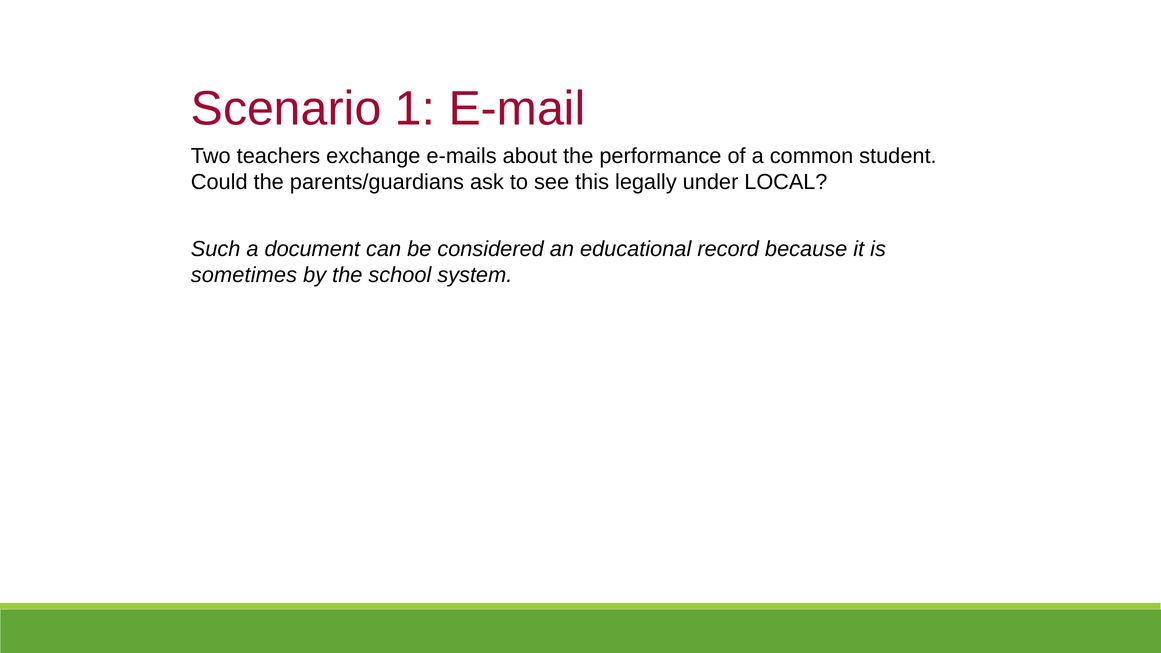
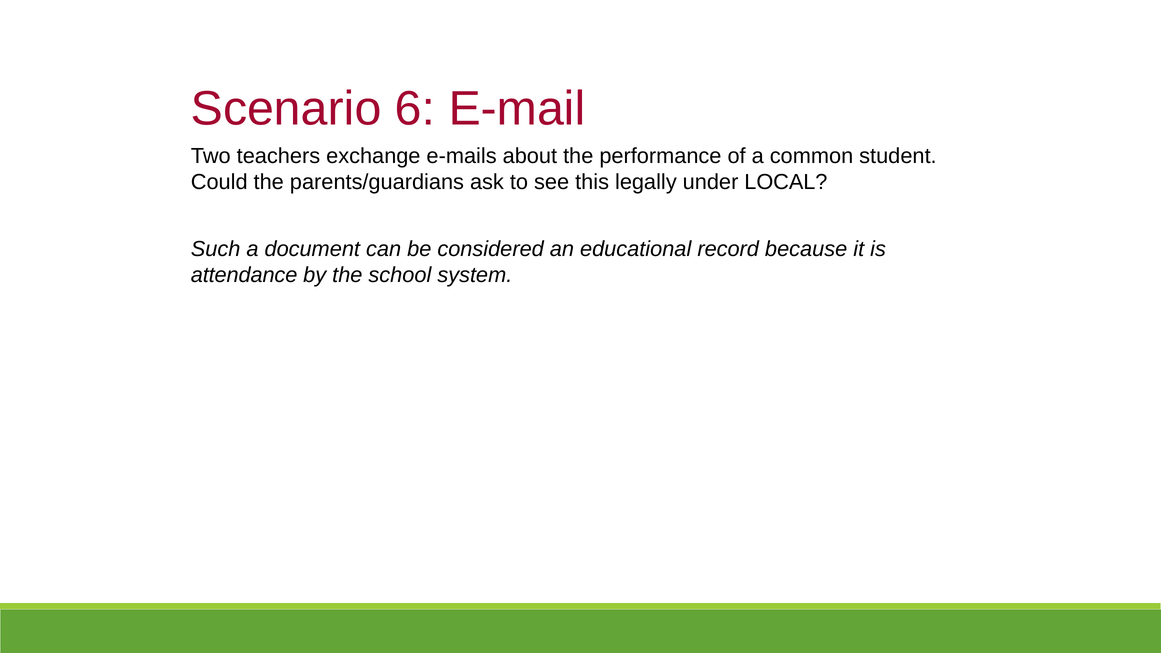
1: 1 -> 6 (415, 109)
sometimes: sometimes -> attendance (244, 275)
